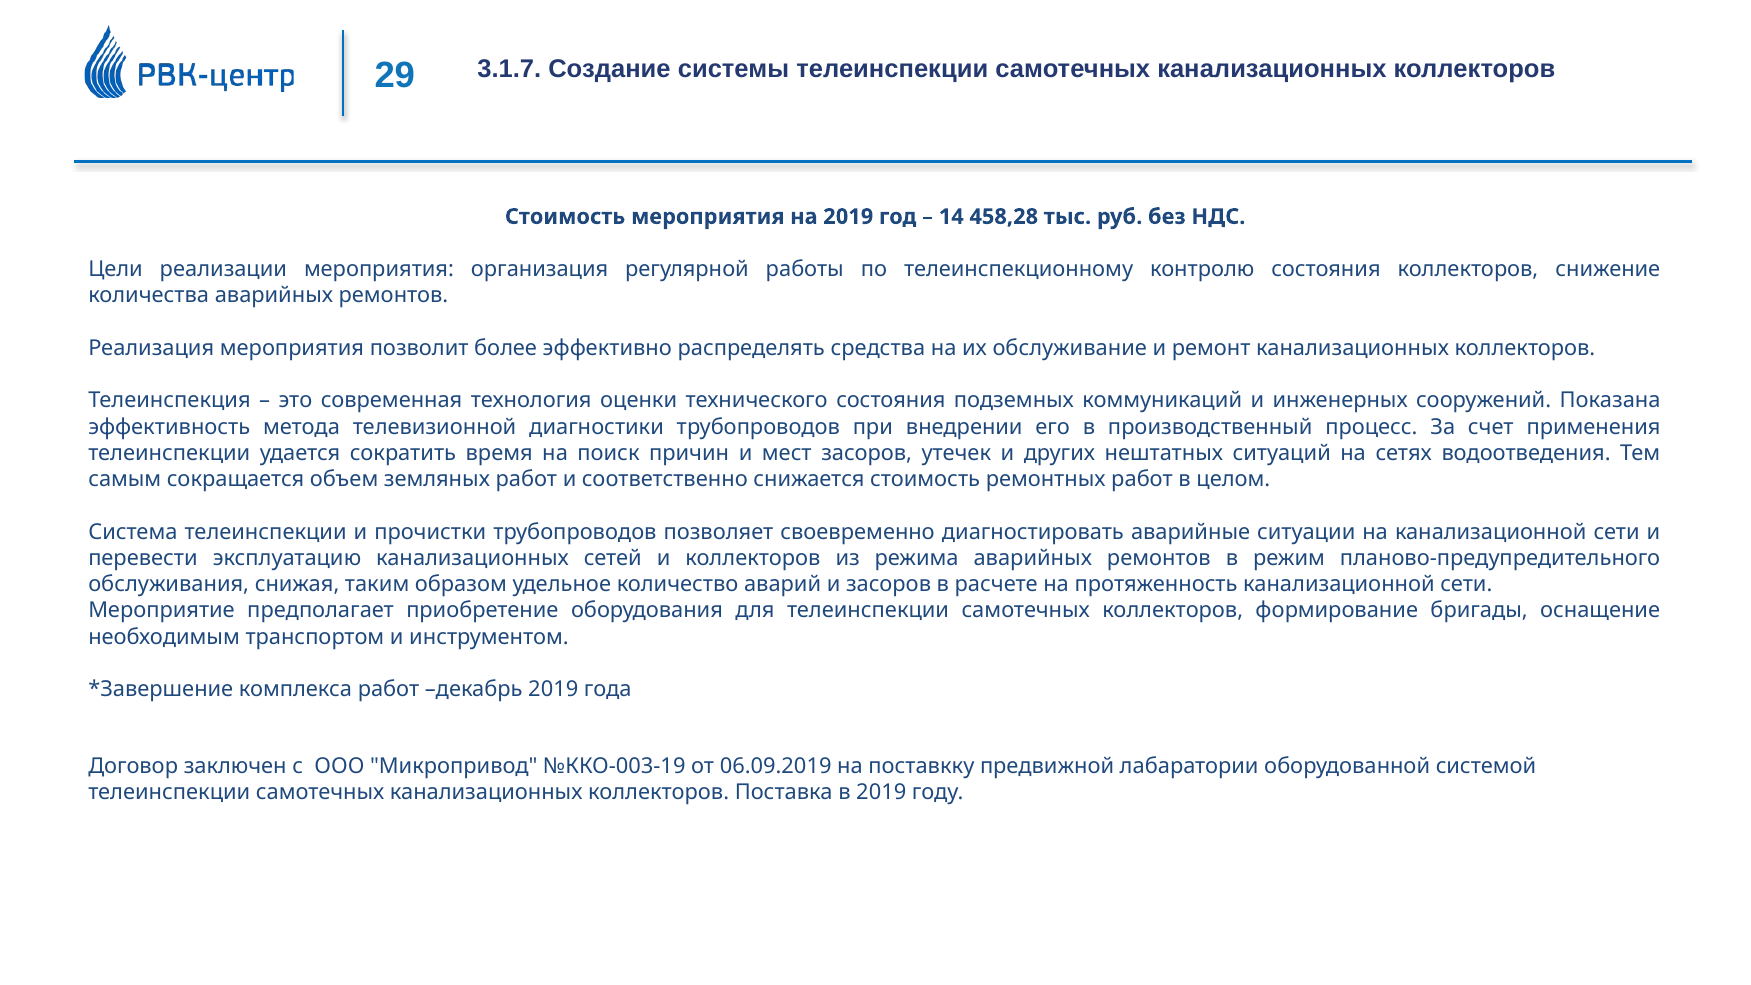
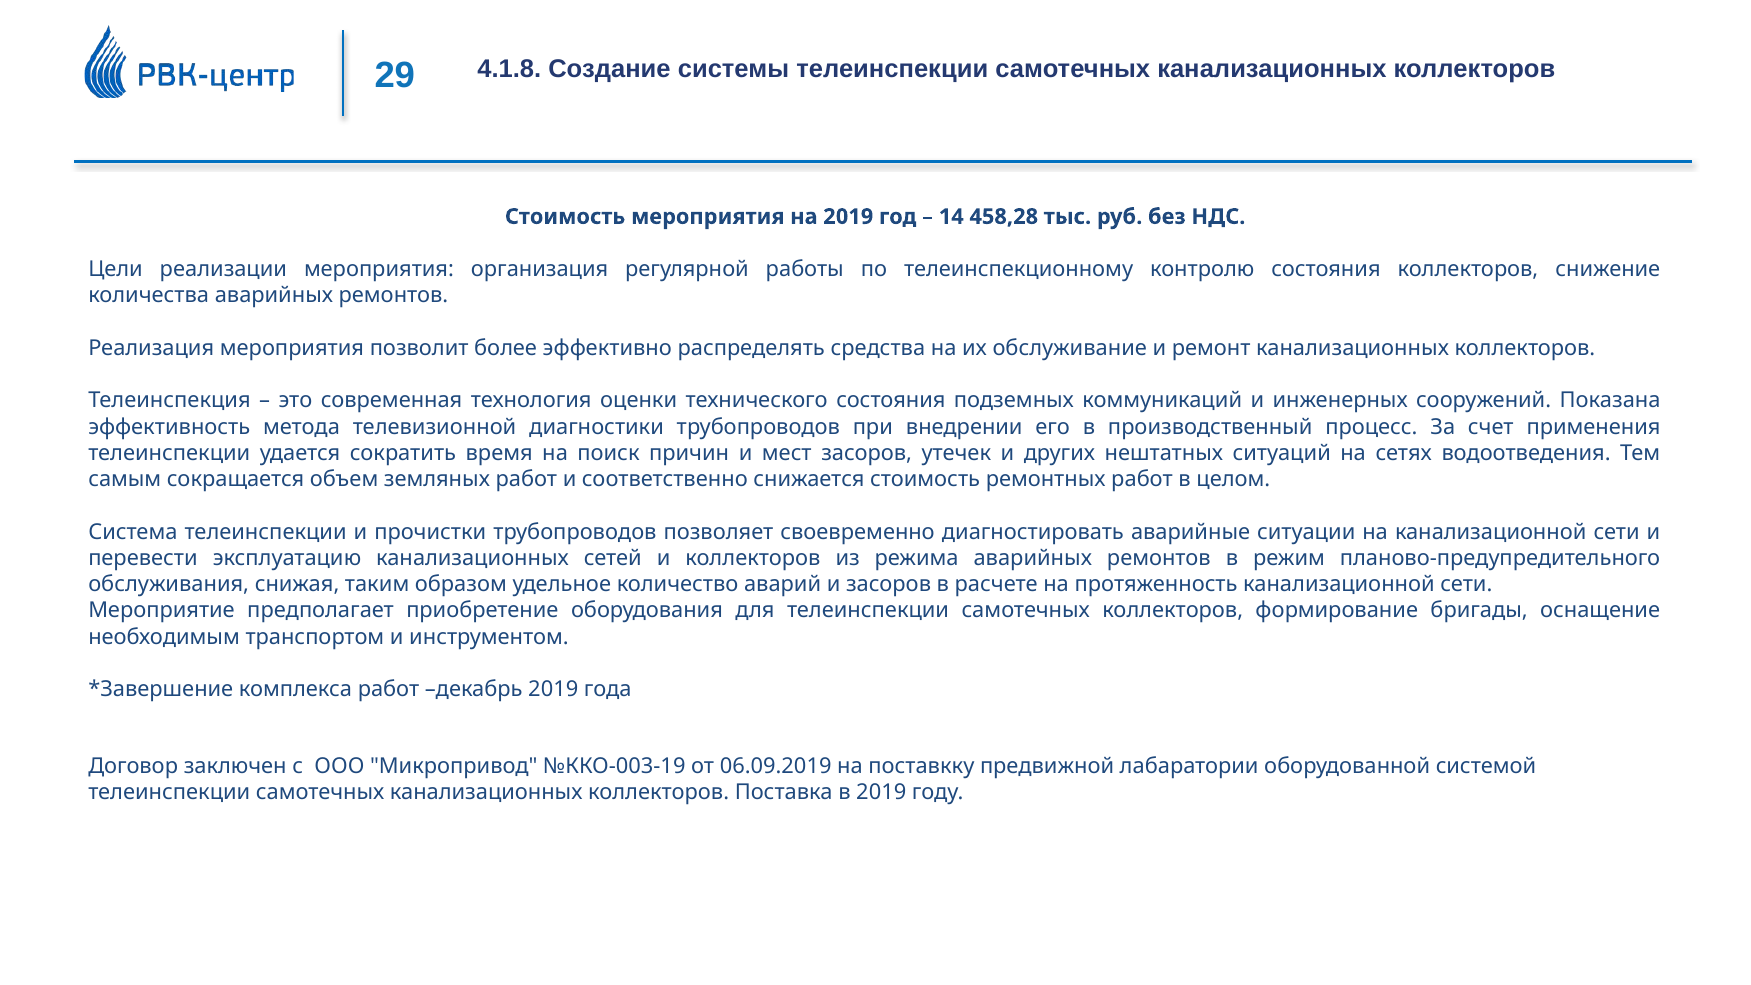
3.1.7: 3.1.7 -> 4.1.8 (509, 69)
